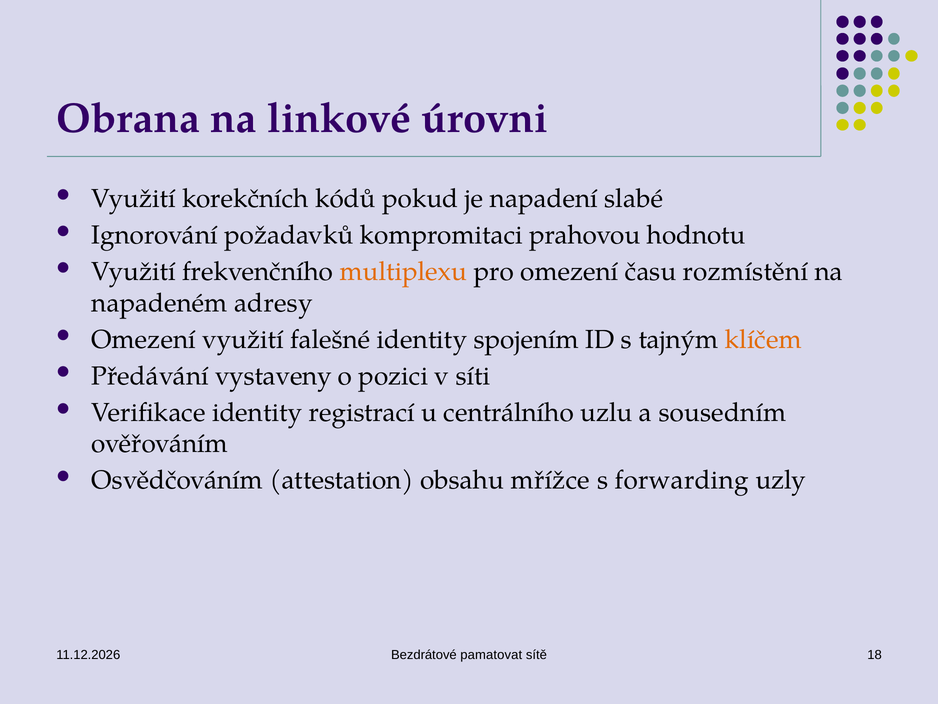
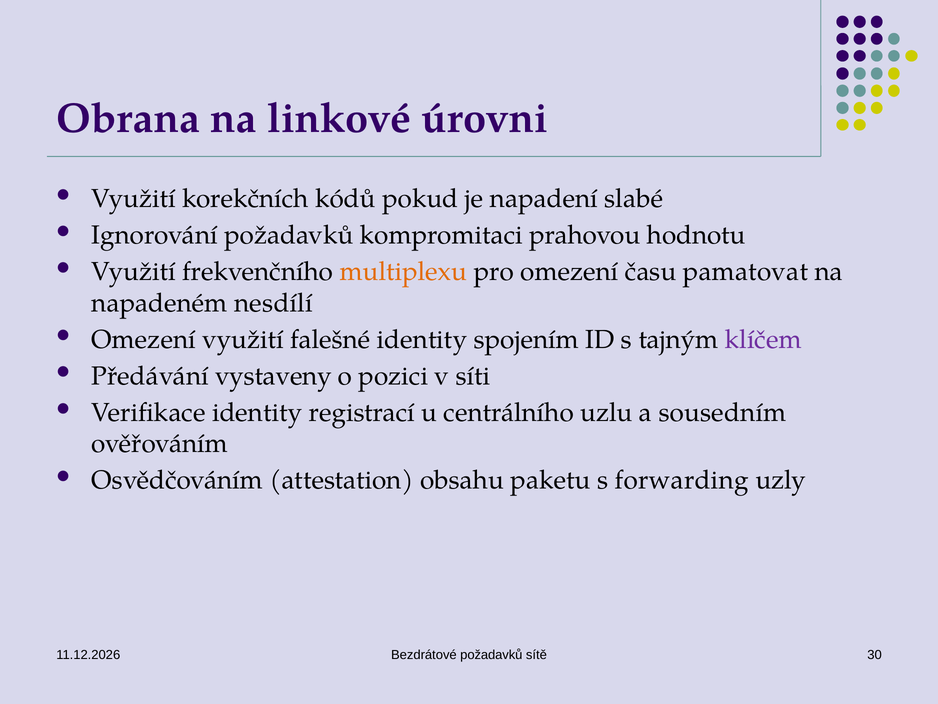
rozmístění: rozmístění -> pamatovat (745, 272)
adresy: adresy -> nesdílí (273, 303)
klíčem colour: orange -> purple (763, 339)
mřížce: mřížce -> paketu (550, 480)
Bezdrátové pamatovat: pamatovat -> požadavků (491, 654)
18: 18 -> 30 (875, 654)
